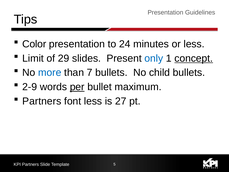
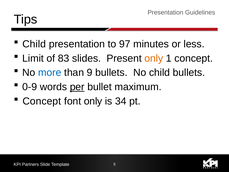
Color: Color -> Child (34, 44)
24: 24 -> 97 (125, 44)
29: 29 -> 83 (64, 58)
only colour: blue -> orange (154, 58)
concept underline: present -> none (194, 58)
7: 7 -> 9 (90, 73)
2-9: 2-9 -> 0-9 (30, 87)
Partners: Partners -> Concept (42, 101)
font less: less -> only (93, 101)
27: 27 -> 34 (121, 101)
